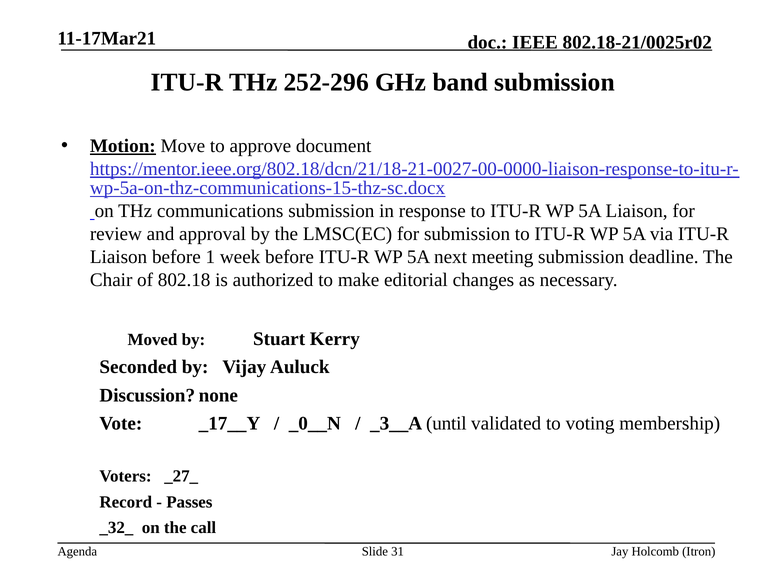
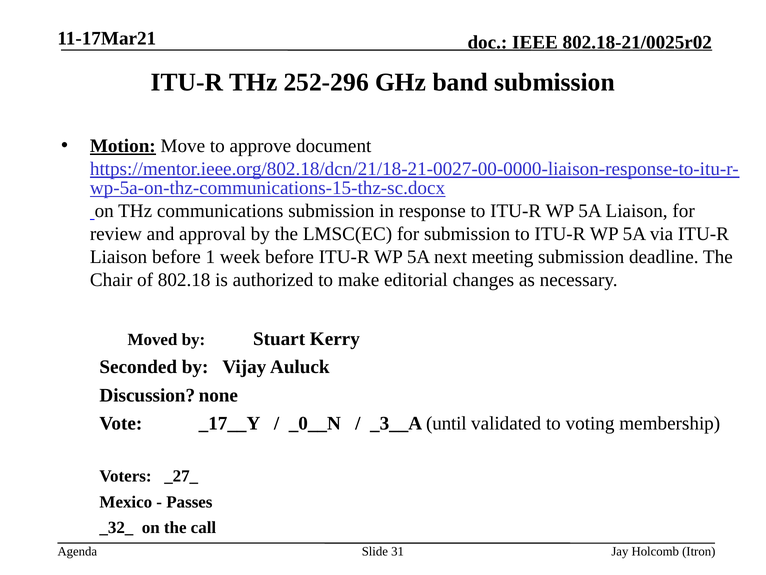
Record: Record -> Mexico (126, 502)
